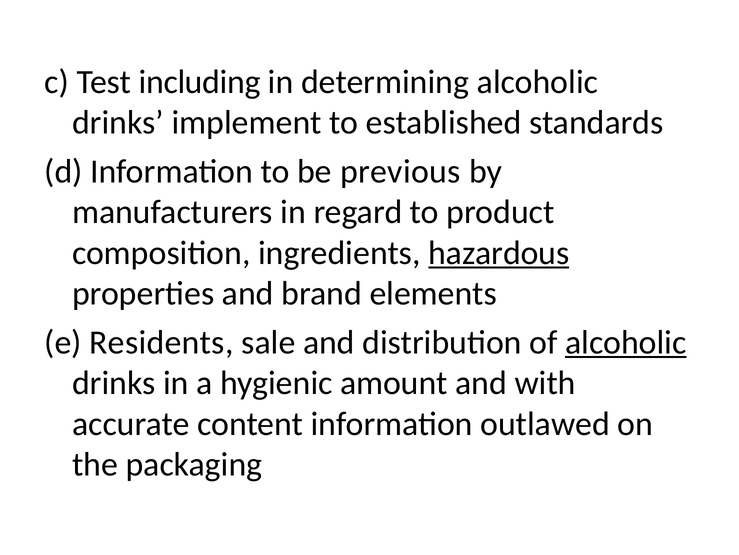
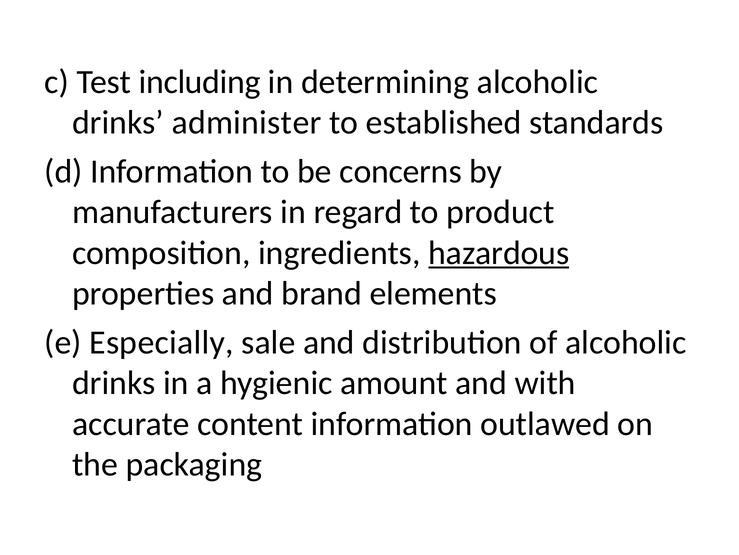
implement: implement -> administer (246, 122)
previous: previous -> concerns (401, 171)
Residents: Residents -> Especially (161, 342)
alcoholic underline: present -> none (626, 342)
